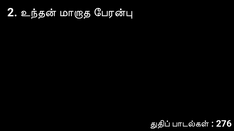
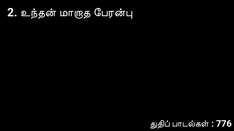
276: 276 -> 776 (224, 124)
